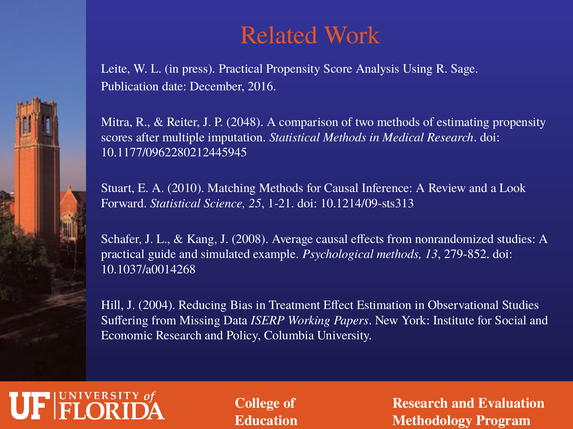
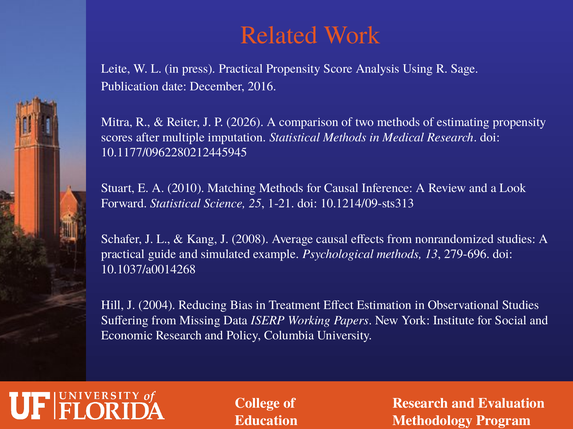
2048: 2048 -> 2026 (245, 122)
279-852: 279-852 -> 279-696 (467, 255)
